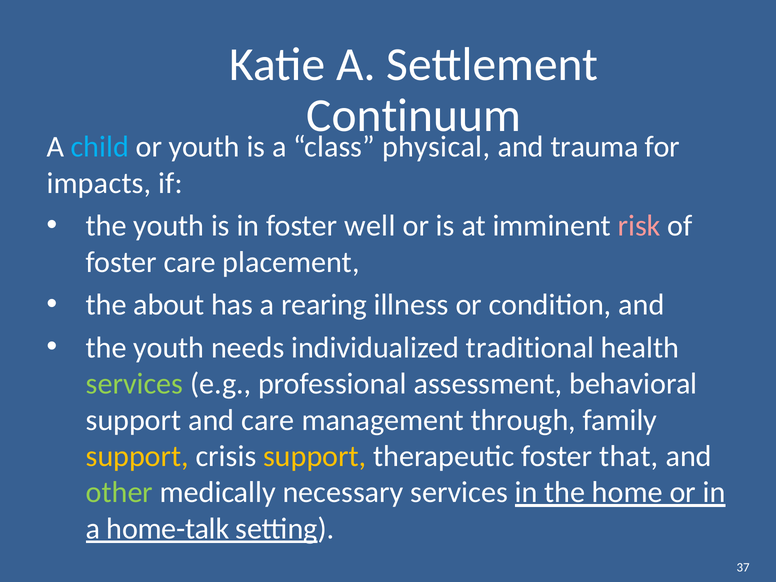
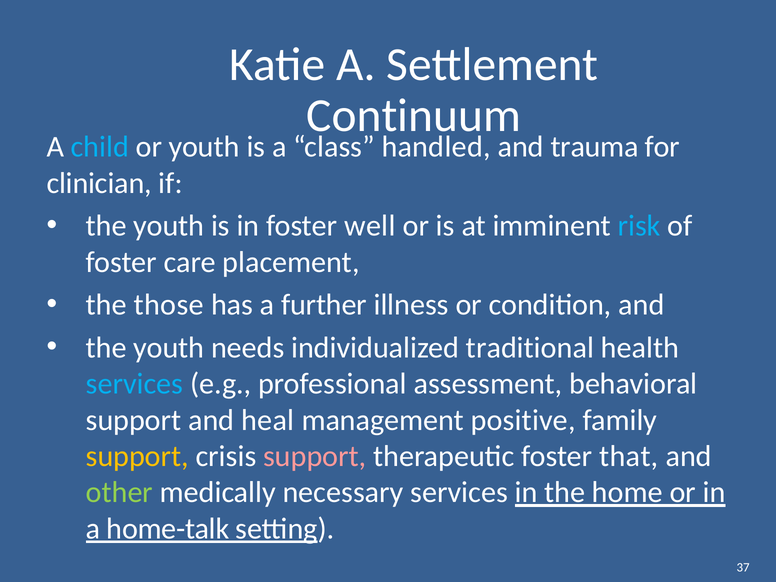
physical: physical -> handled (436, 147)
impacts: impacts -> clinician (99, 183)
risk colour: pink -> light blue (639, 226)
about: about -> those (169, 305)
rearing: rearing -> further (324, 305)
services colour: light green -> light blue (134, 384)
and care: care -> heal (268, 420)
through: through -> positive (523, 420)
support colour: yellow -> pink (315, 456)
